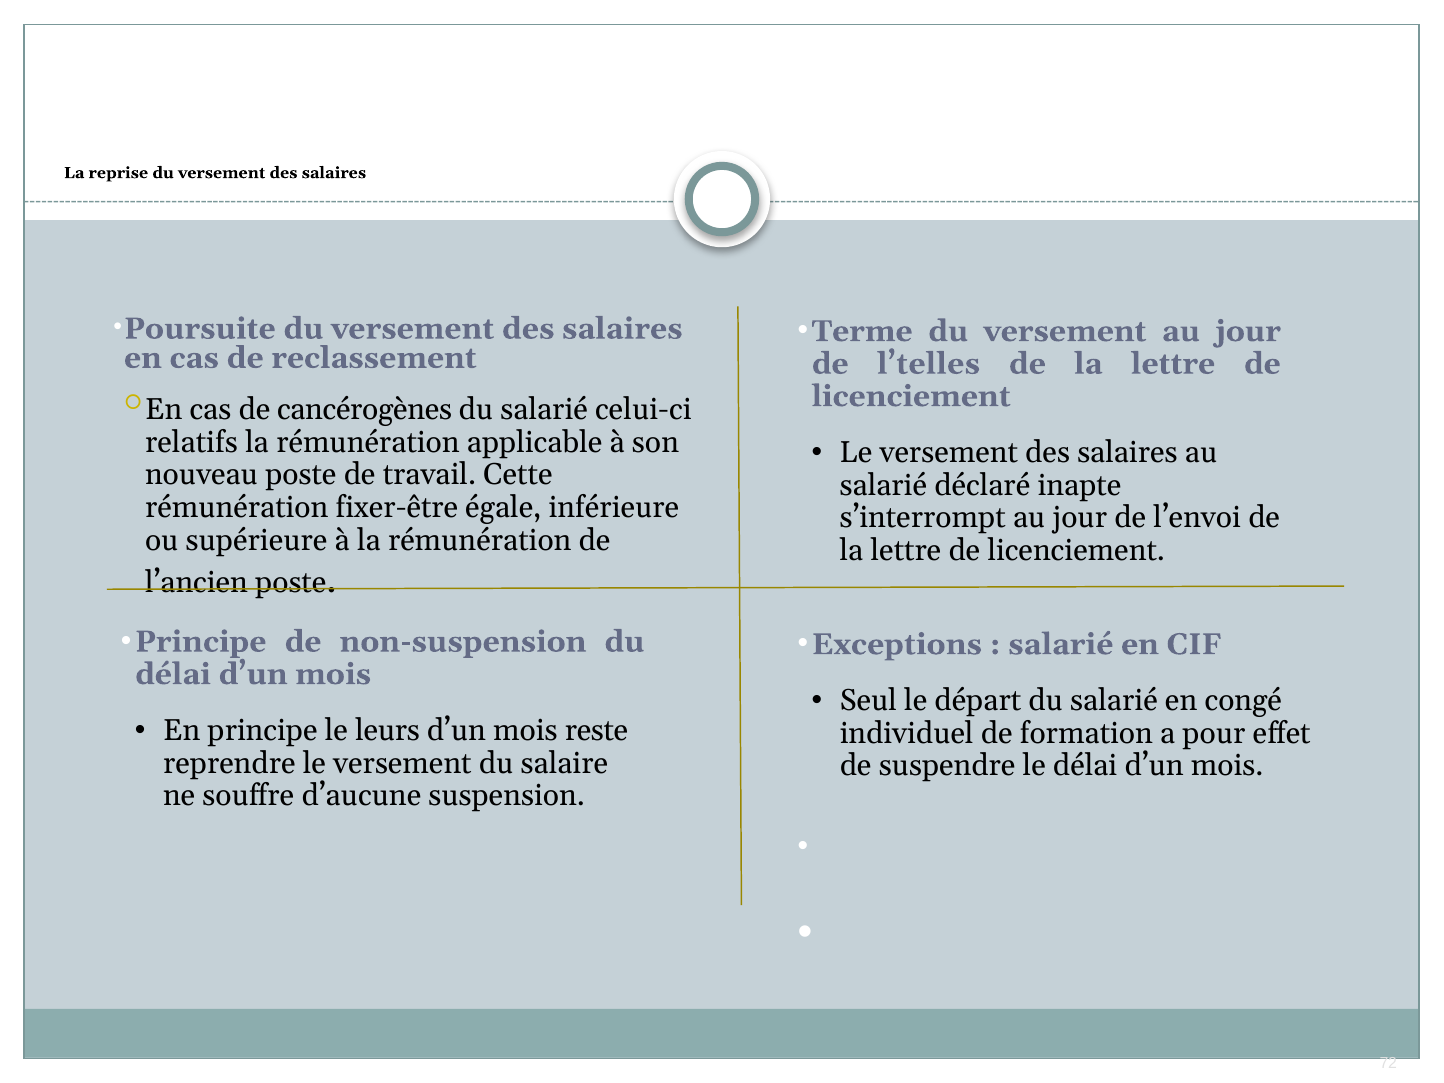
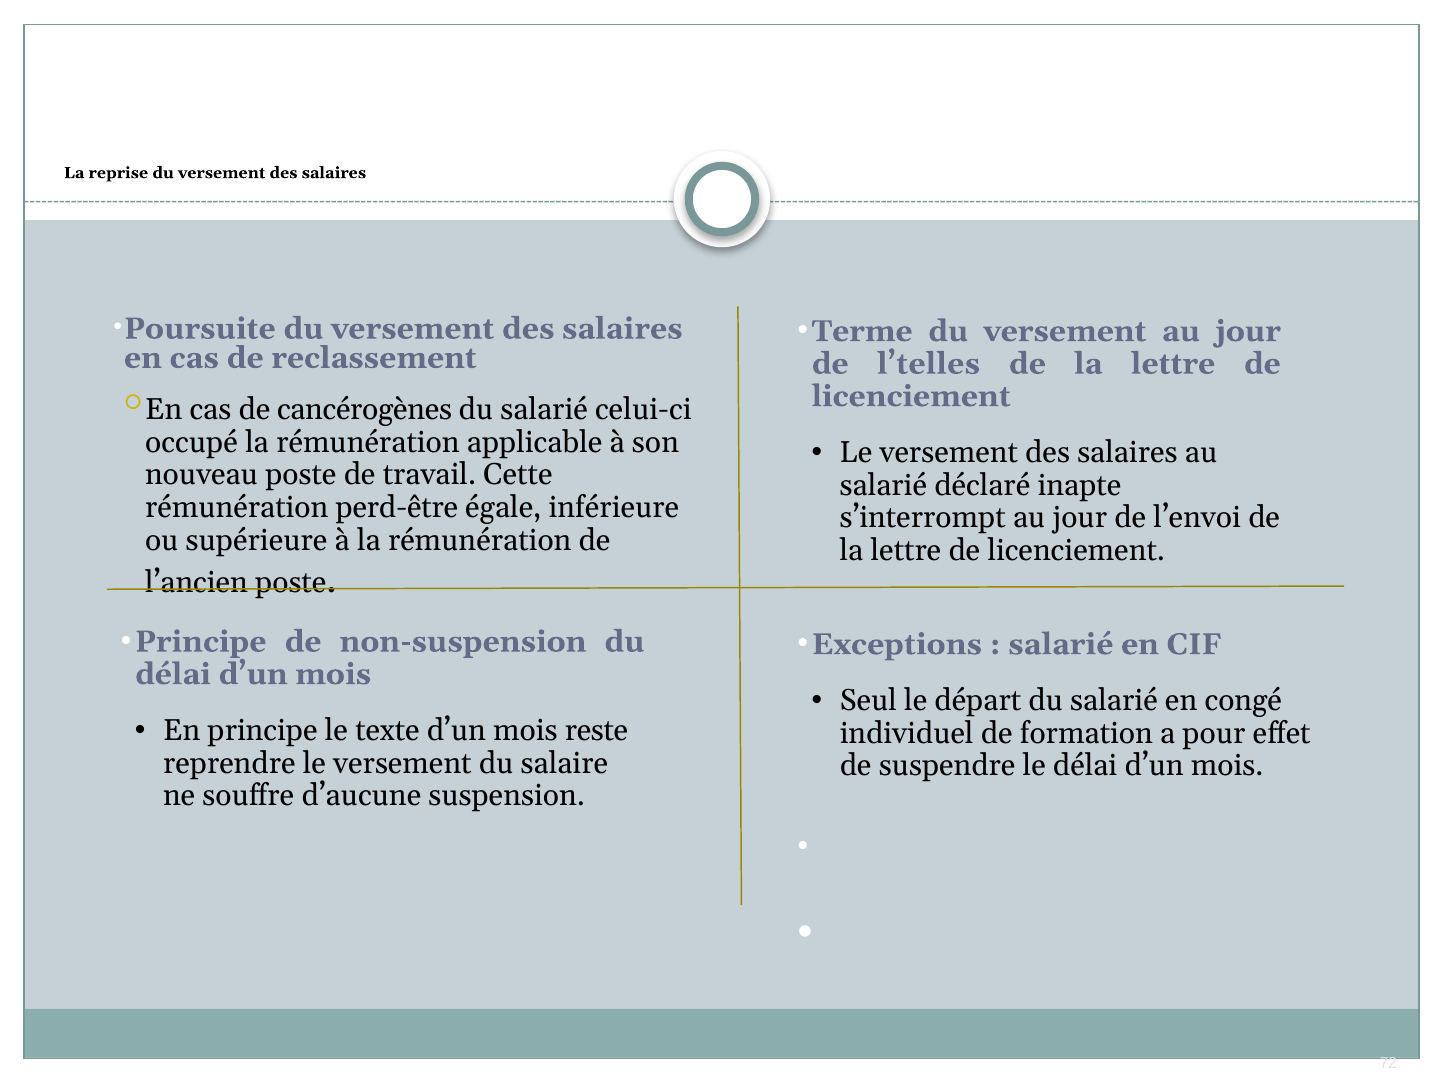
relatifs: relatifs -> occupé (191, 443)
fixer-être: fixer-être -> perd-être (397, 508)
leurs: leurs -> texte (387, 731)
